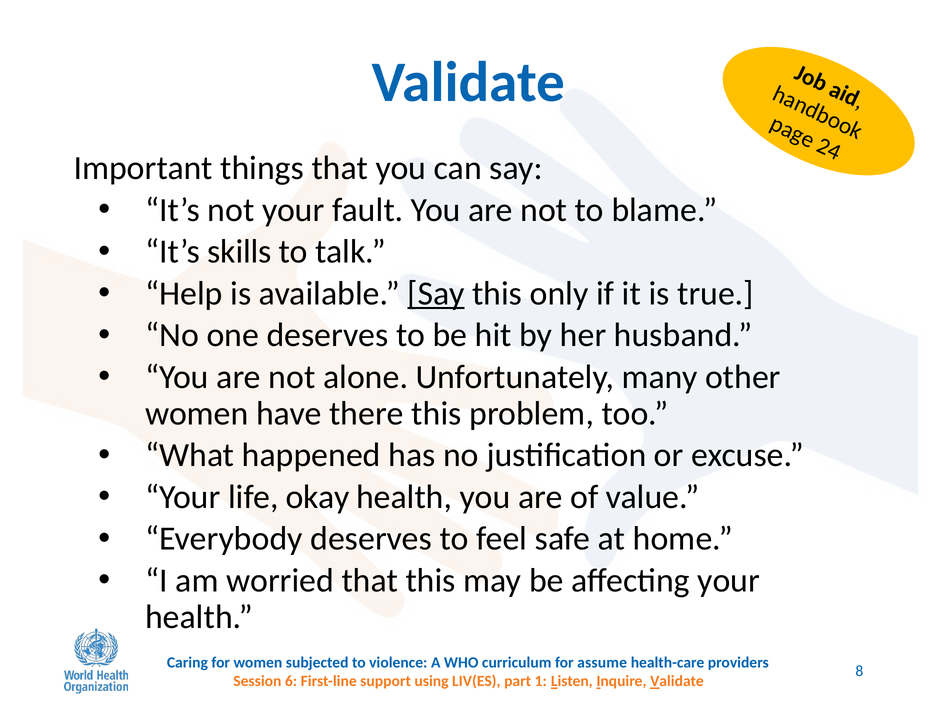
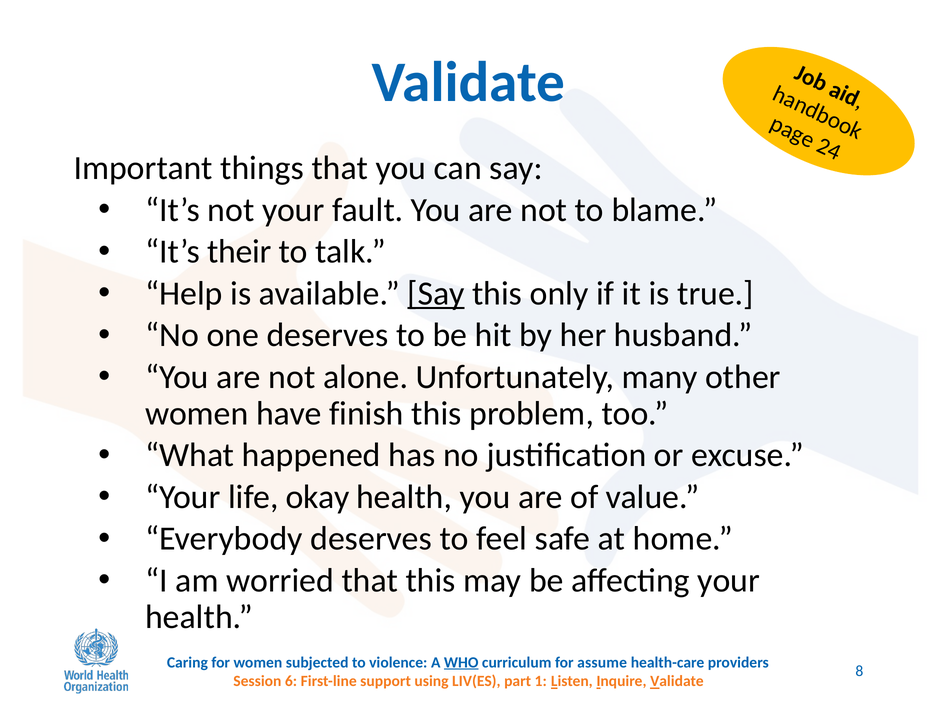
skills: skills -> their (239, 252)
there: there -> finish (366, 413)
WHO underline: none -> present (461, 662)
